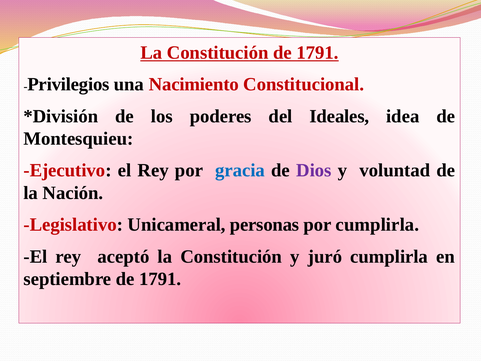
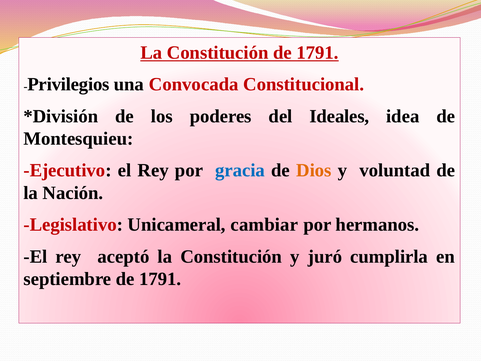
Nacimiento: Nacimiento -> Convocada (194, 84)
Dios colour: purple -> orange (314, 170)
personas: personas -> cambiar (264, 225)
por cumplirla: cumplirla -> hermanos (377, 225)
